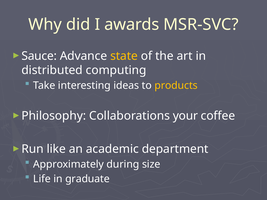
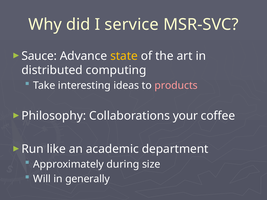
awards: awards -> service (132, 25)
products colour: yellow -> pink (176, 86)
Life: Life -> Will (42, 179)
graduate: graduate -> generally (87, 179)
